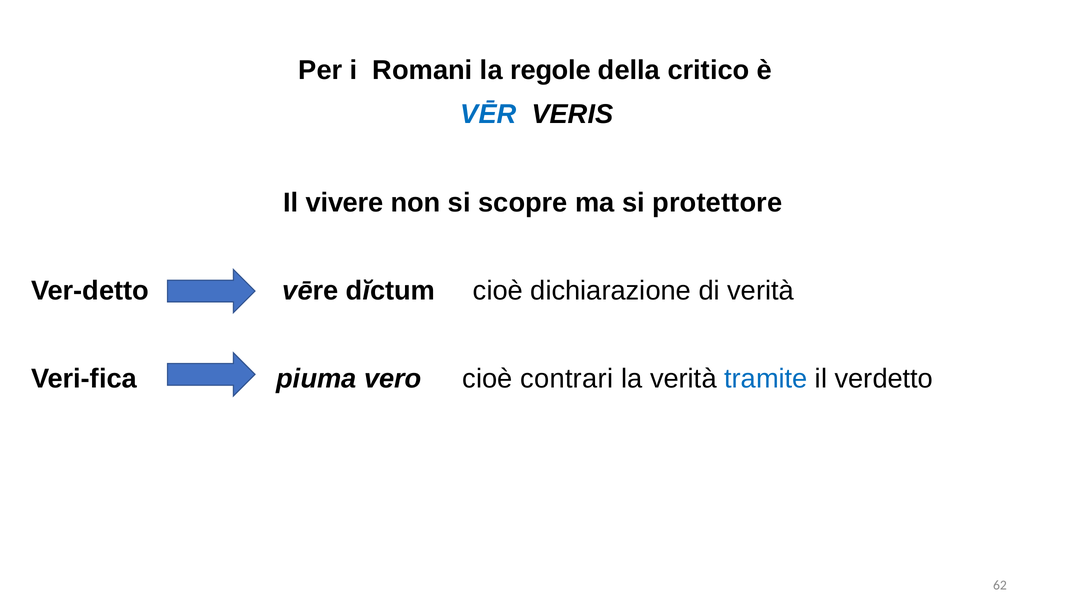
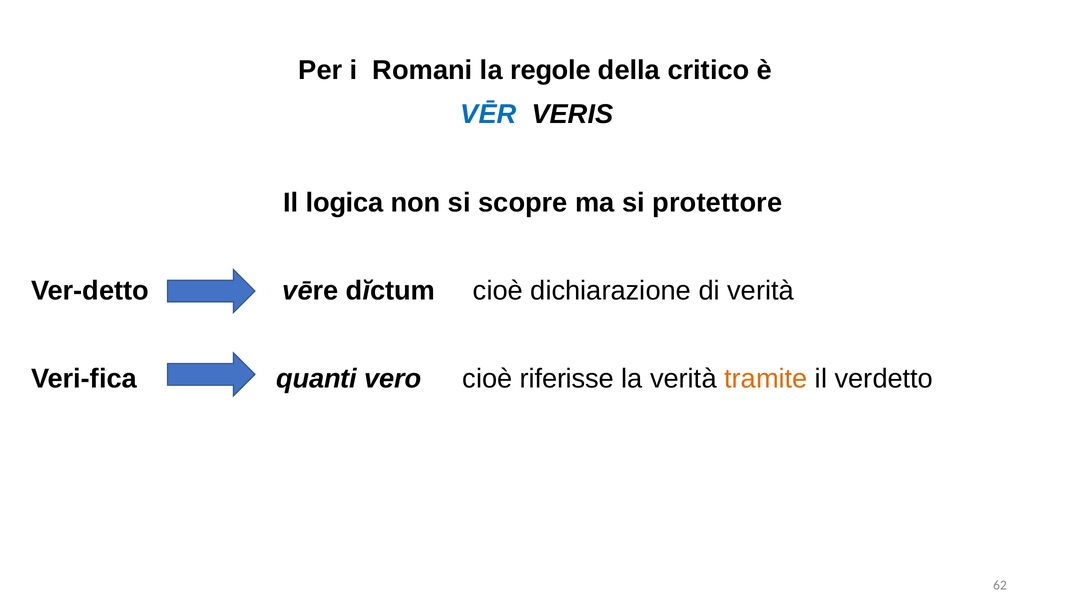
vivere: vivere -> logica (345, 203)
piuma: piuma -> quanti (317, 379)
contrari: contrari -> riferisse (567, 379)
tramite colour: blue -> orange (766, 379)
